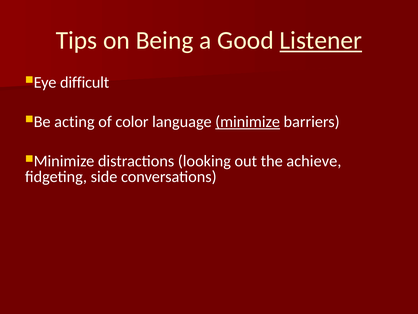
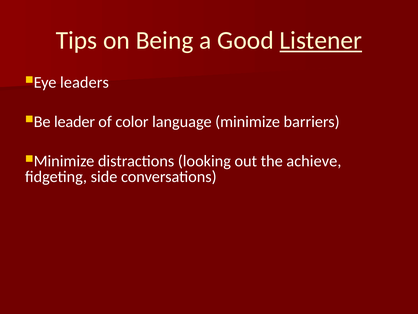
difficult: difficult -> leaders (85, 82)
acting: acting -> leader (75, 122)
minimize underline: present -> none (248, 122)
